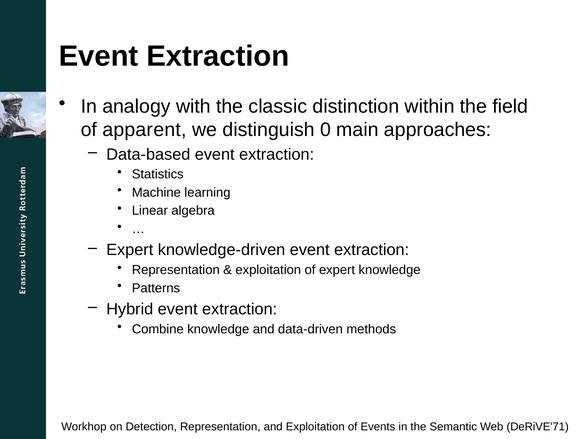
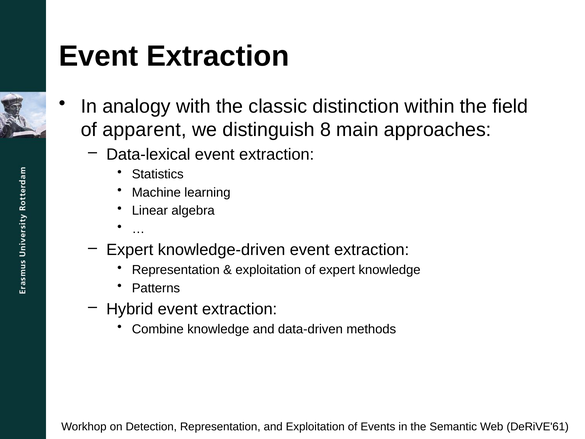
0: 0 -> 8 (325, 130)
Data-based: Data-based -> Data-lexical (148, 154)
DeRiVE'71: DeRiVE'71 -> DeRiVE'61 (538, 426)
